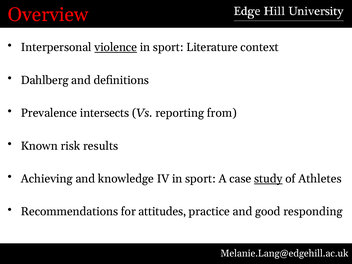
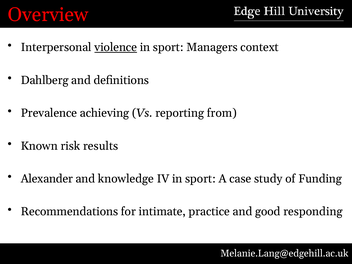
Literature: Literature -> Managers (212, 47)
intersects: intersects -> achieving (105, 113)
Achieving: Achieving -> Alexander (47, 179)
study underline: present -> none (268, 179)
Athletes: Athletes -> Funding (320, 179)
attitudes: attitudes -> intimate (162, 212)
